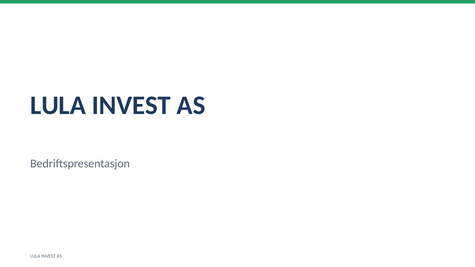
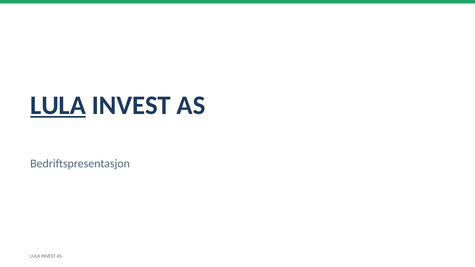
LULA underline: none -> present (58, 105)
